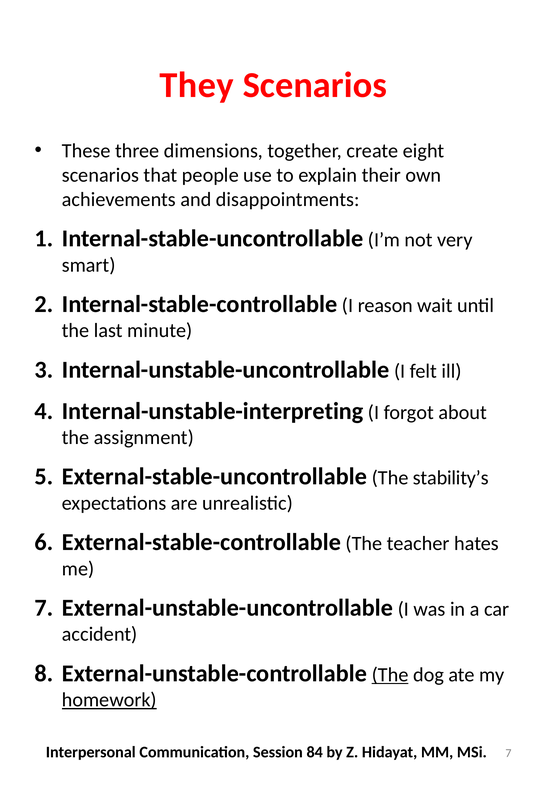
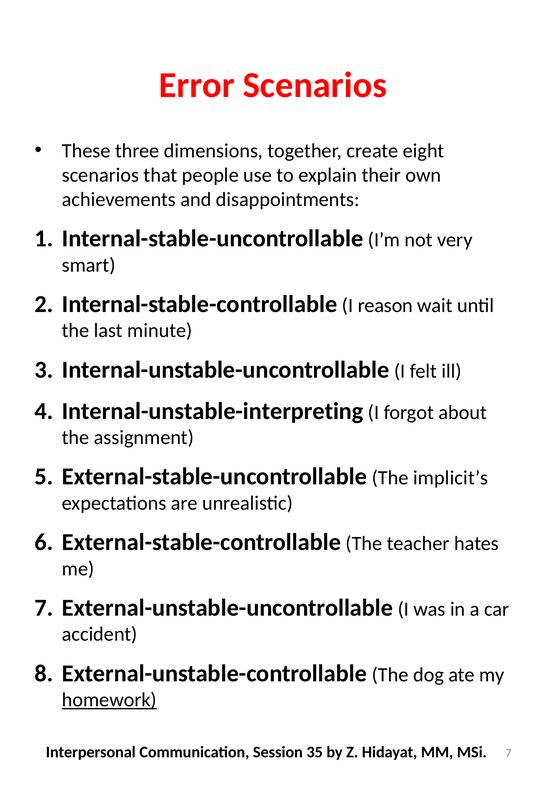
They: They -> Error (197, 85)
stability’s: stability’s -> implicit’s (451, 478)
The underline: present -> none (390, 675)
84: 84 -> 35 (315, 752)
